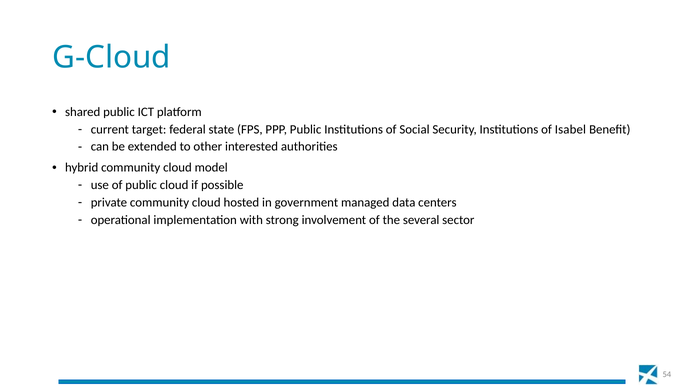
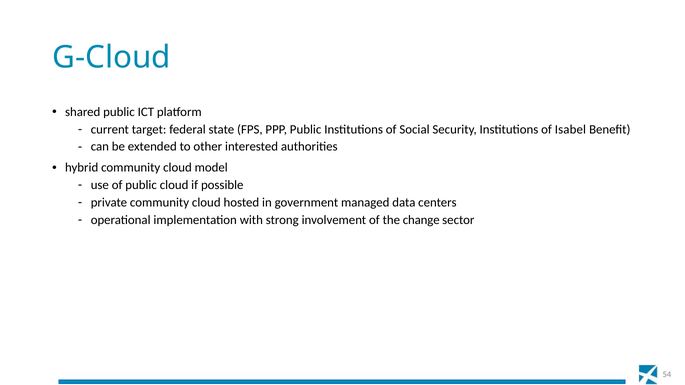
several: several -> change (421, 220)
